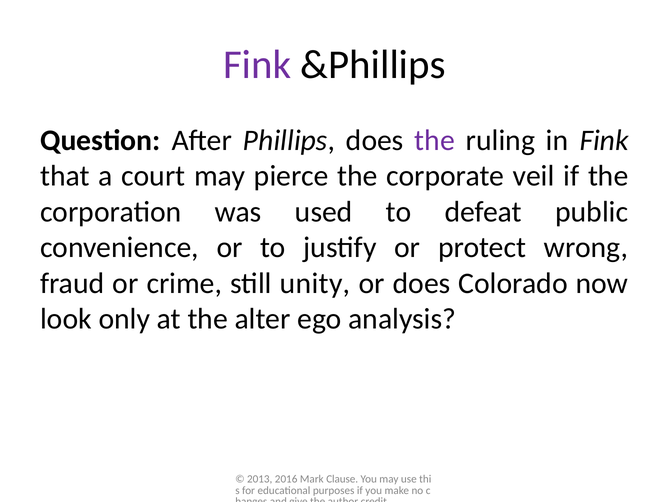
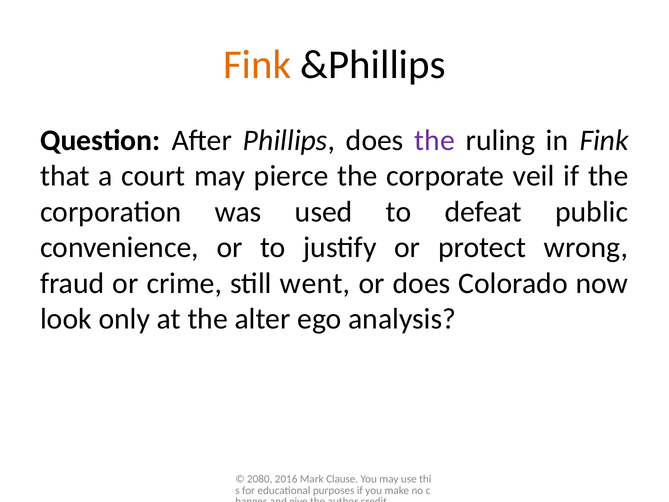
Fink colour: purple -> orange (257, 65)
unity: unity -> went (315, 283)
2013: 2013 -> 2080 (260, 479)
